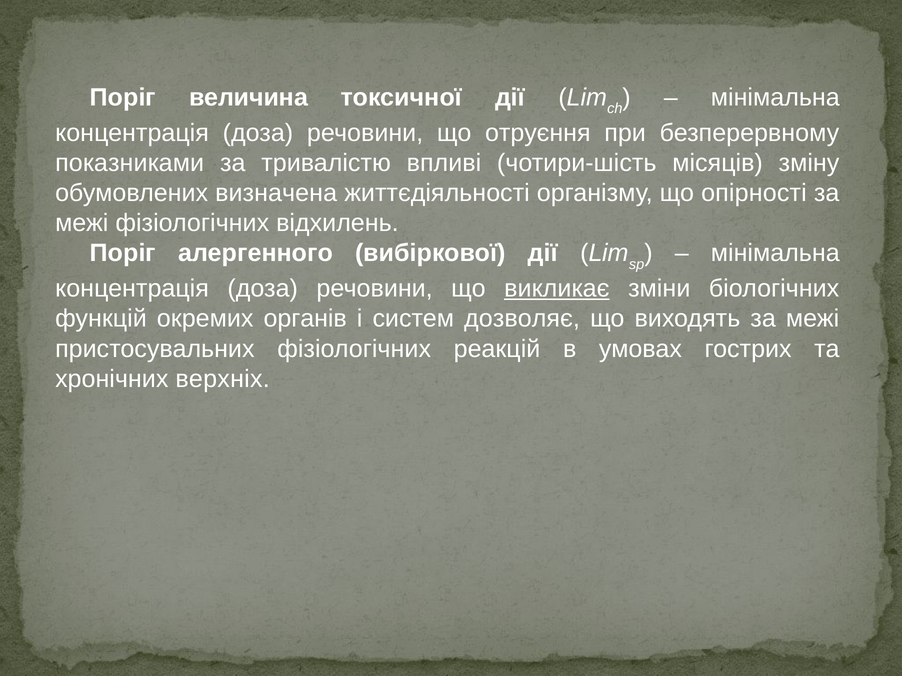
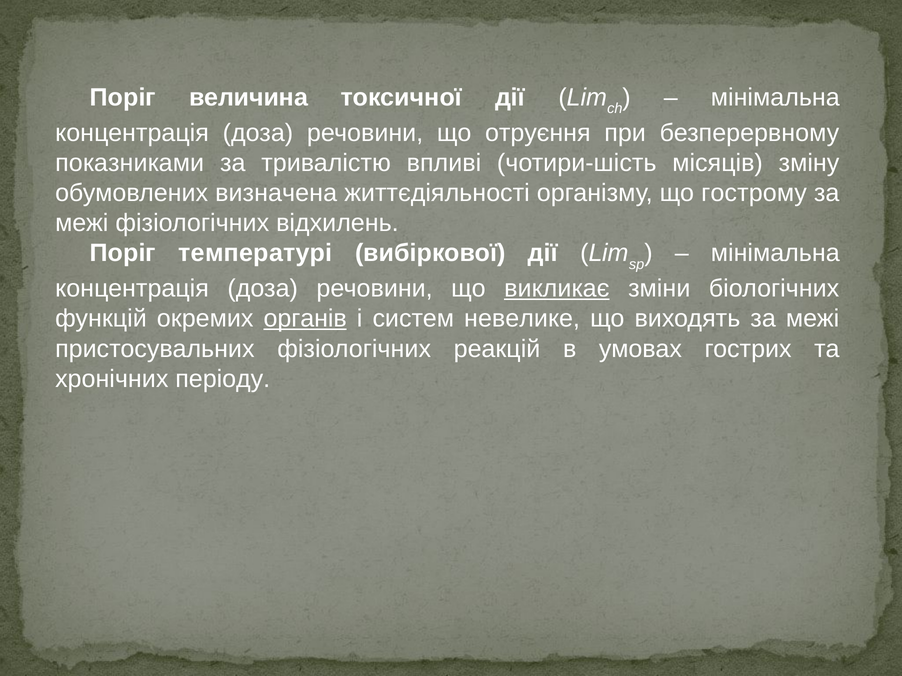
опірності: опірності -> гострому (754, 193)
алергенного: алергенного -> температурі (255, 253)
органів underline: none -> present (305, 319)
дозволяє: дозволяє -> невелике (522, 319)
верхніх: верхніх -> періоду (223, 379)
